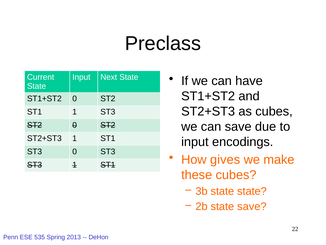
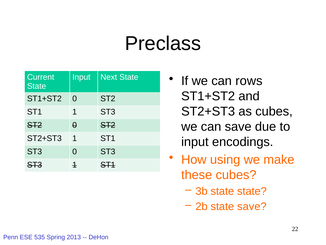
have: have -> rows (249, 81)
gives: gives -> using (225, 159)
